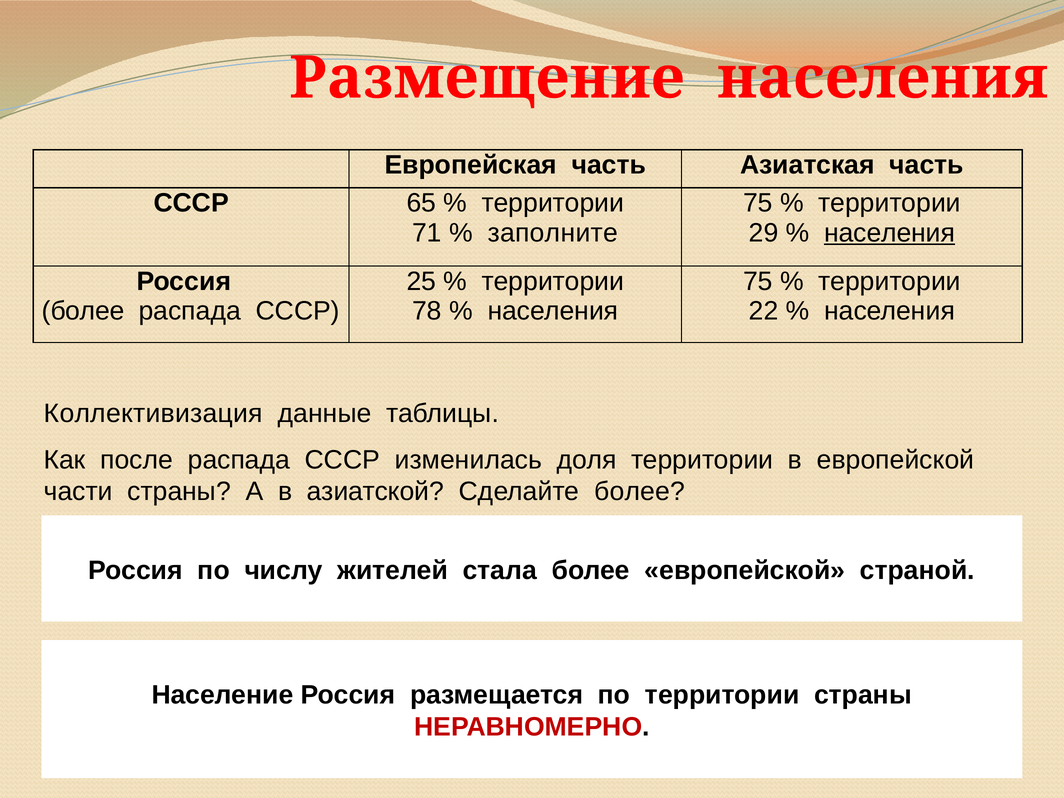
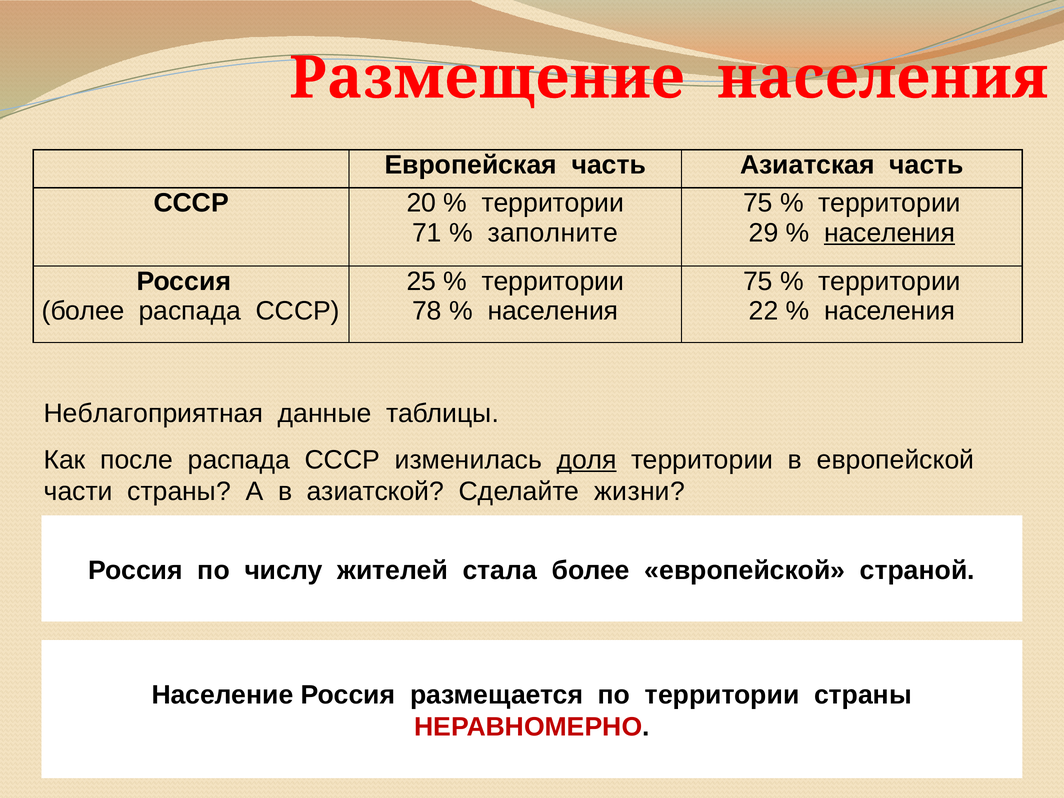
65: 65 -> 20 (421, 203)
Коллективизация: Коллективизация -> Неблагоприятная (153, 414)
доля underline: none -> present (587, 460)
Сделайте более: более -> жизни (640, 492)
